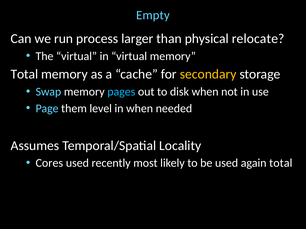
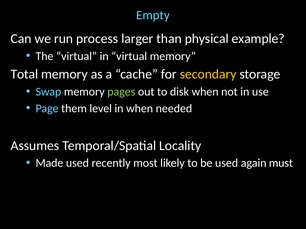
relocate: relocate -> example (258, 39)
pages colour: light blue -> light green (121, 92)
Cores: Cores -> Made (49, 163)
again total: total -> must (281, 163)
